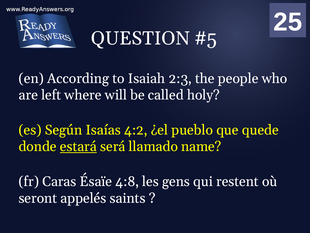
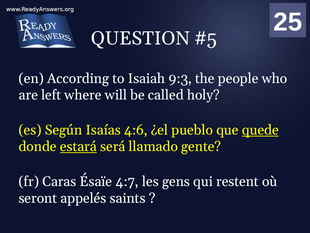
2:3: 2:3 -> 9:3 (180, 78)
4:2: 4:2 -> 4:6 (136, 130)
quede underline: none -> present (260, 130)
name: name -> gente (201, 146)
4:8: 4:8 -> 4:7 (127, 181)
